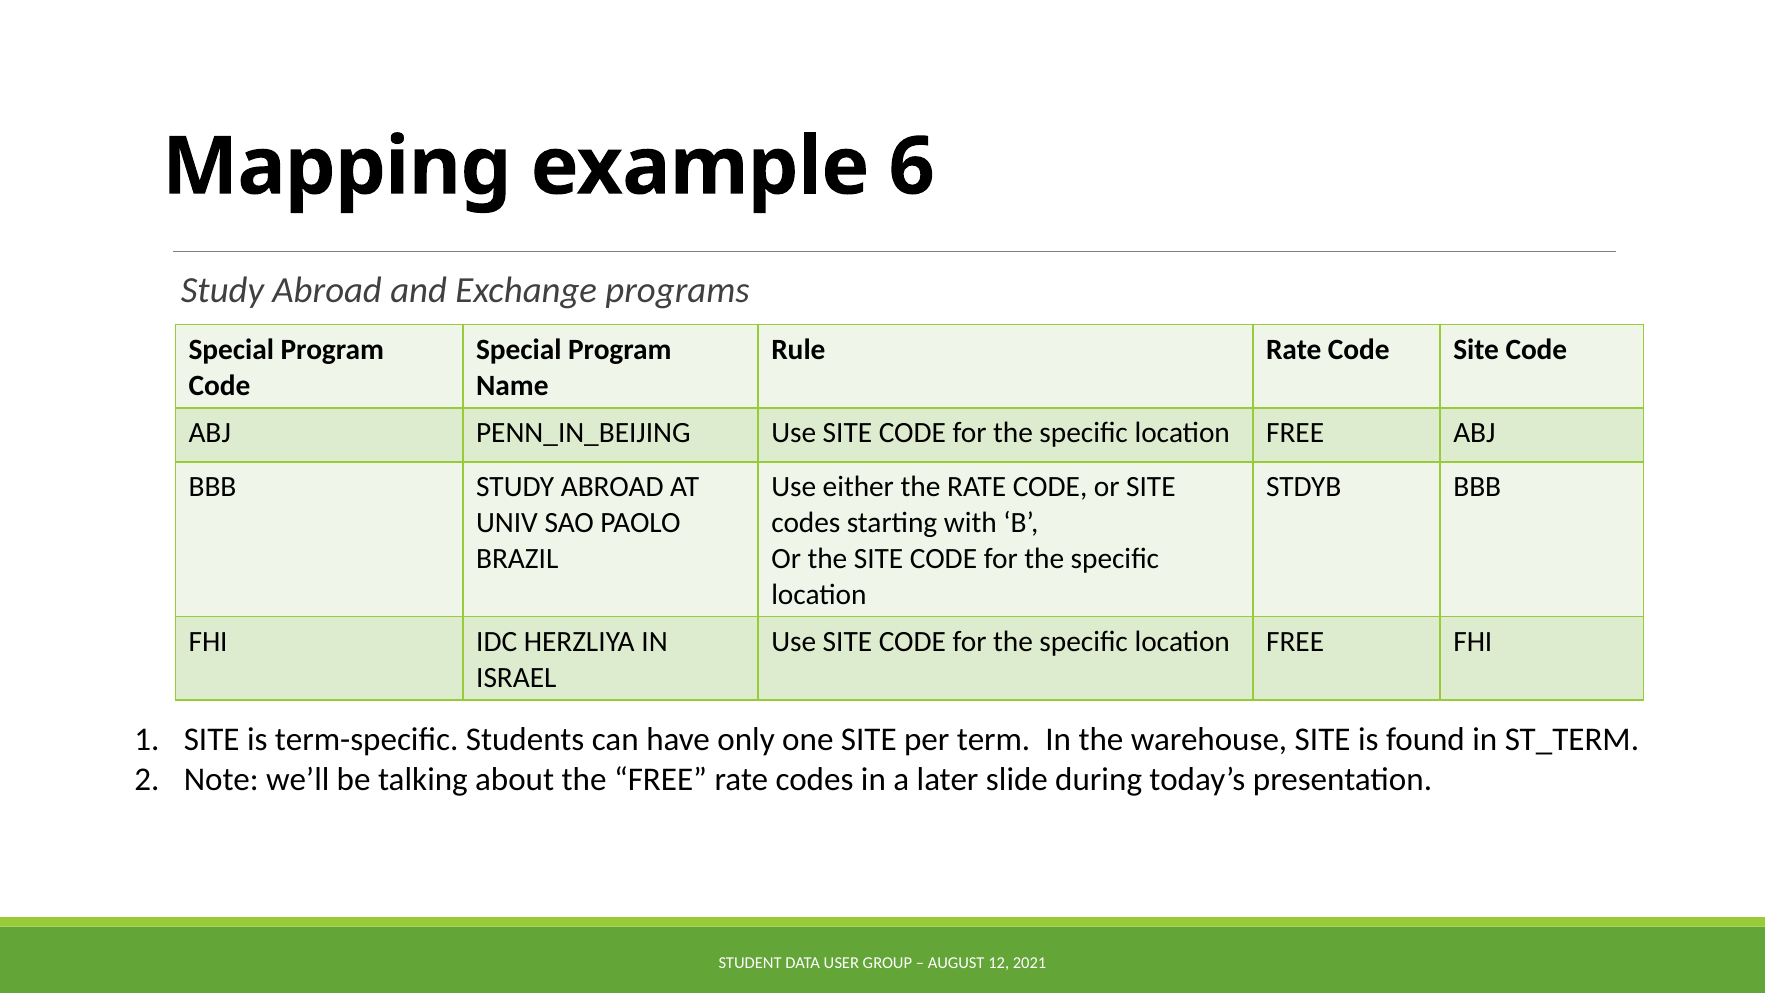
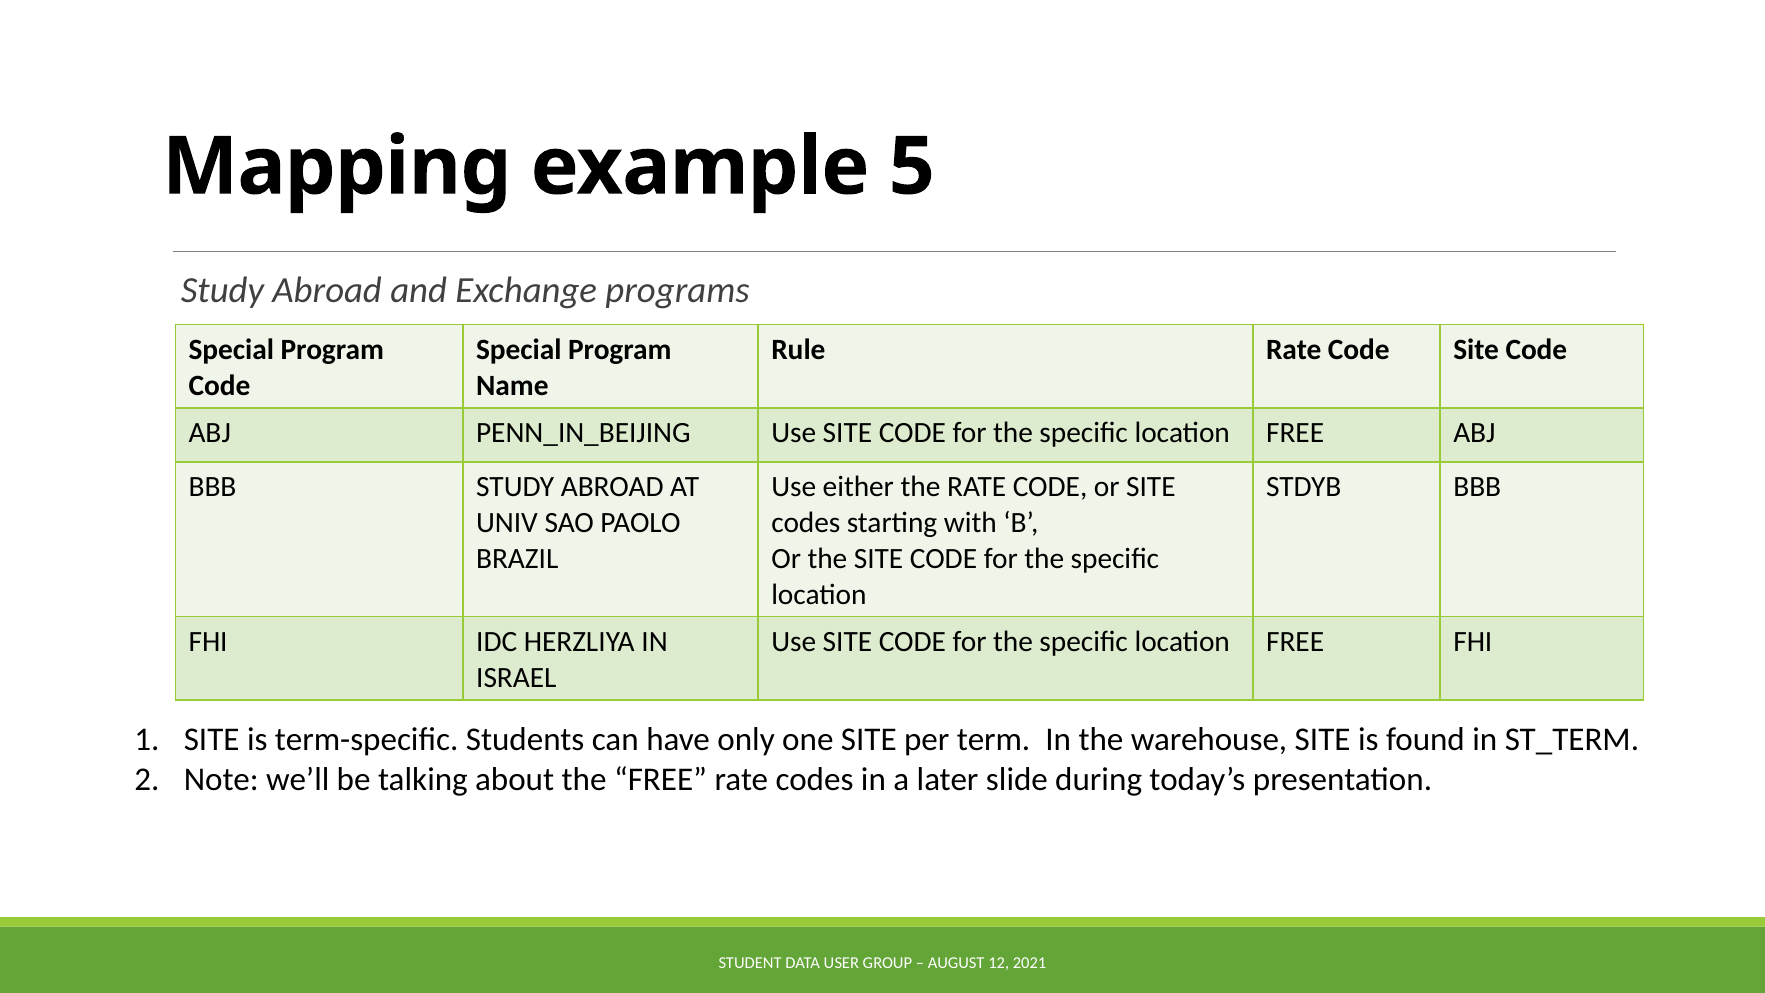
6: 6 -> 5 (912, 167)
